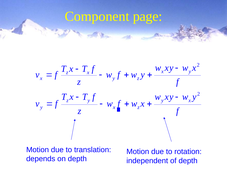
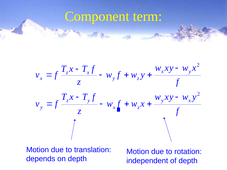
page: page -> term (147, 16)
